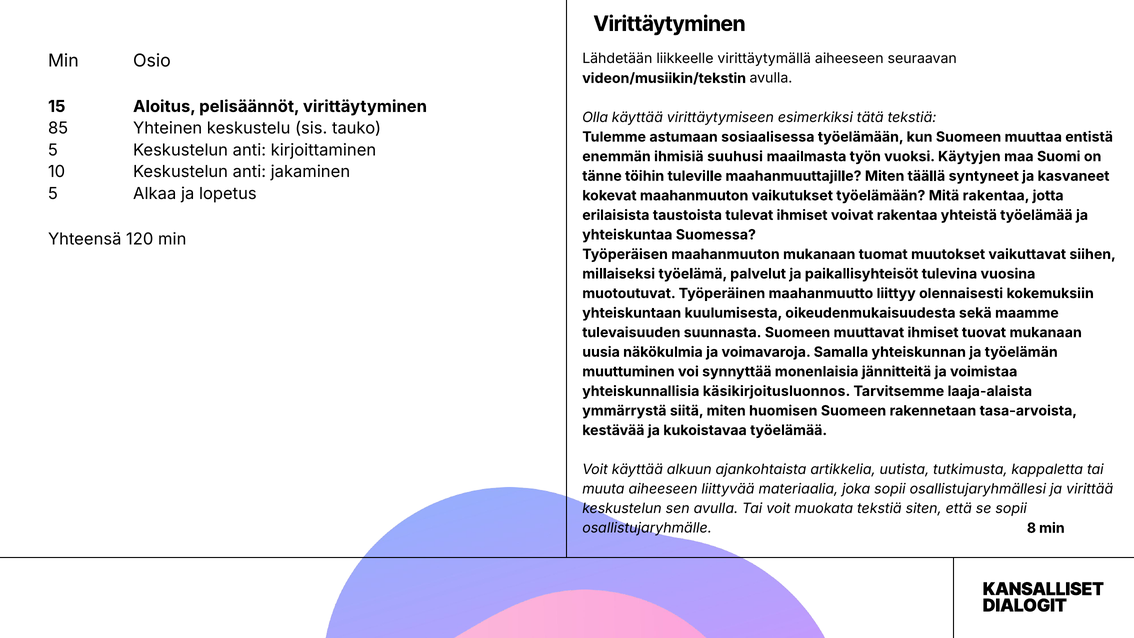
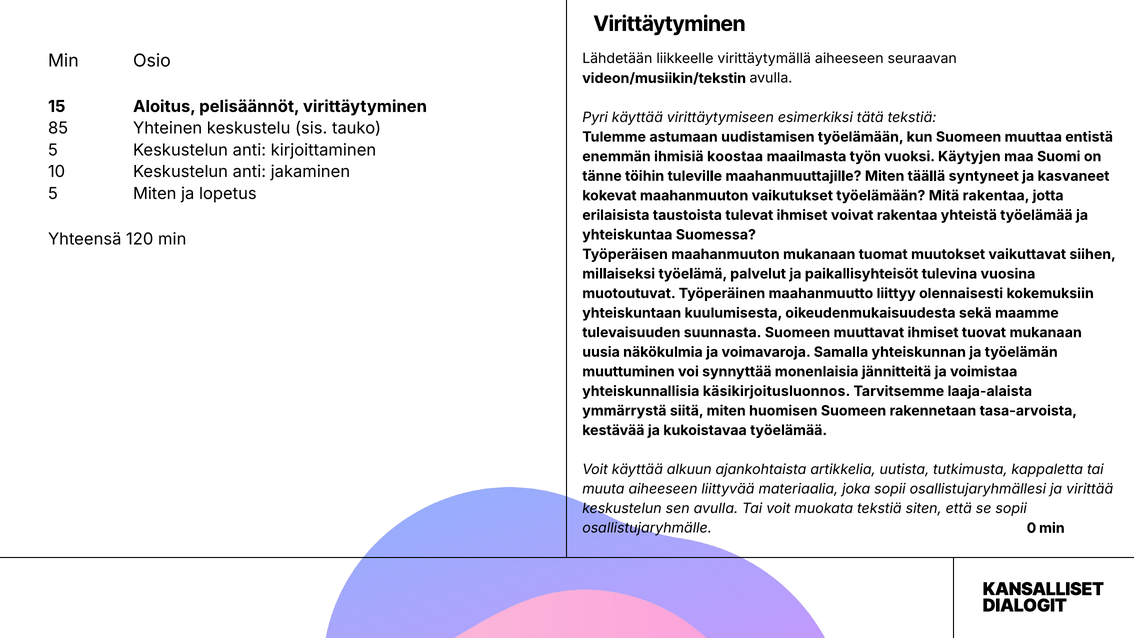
Olla: Olla -> Pyri (595, 117)
sosiaalisessa: sosiaalisessa -> uudistamisen (768, 137)
suuhusi: suuhusi -> koostaa (735, 156)
5 Alkaa: Alkaa -> Miten (155, 194)
8: 8 -> 0 (1031, 528)
